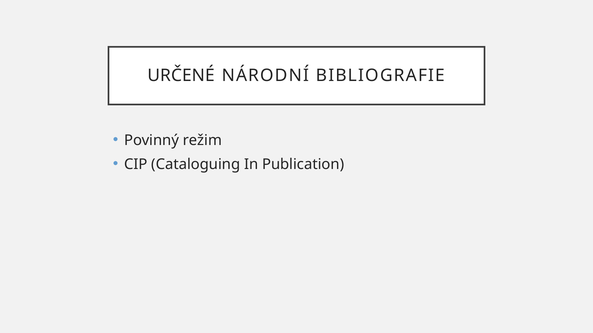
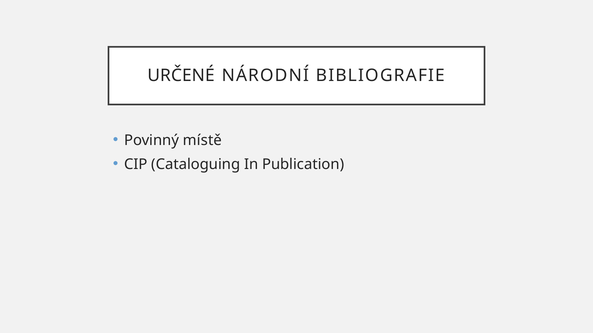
režim: režim -> místě (202, 140)
